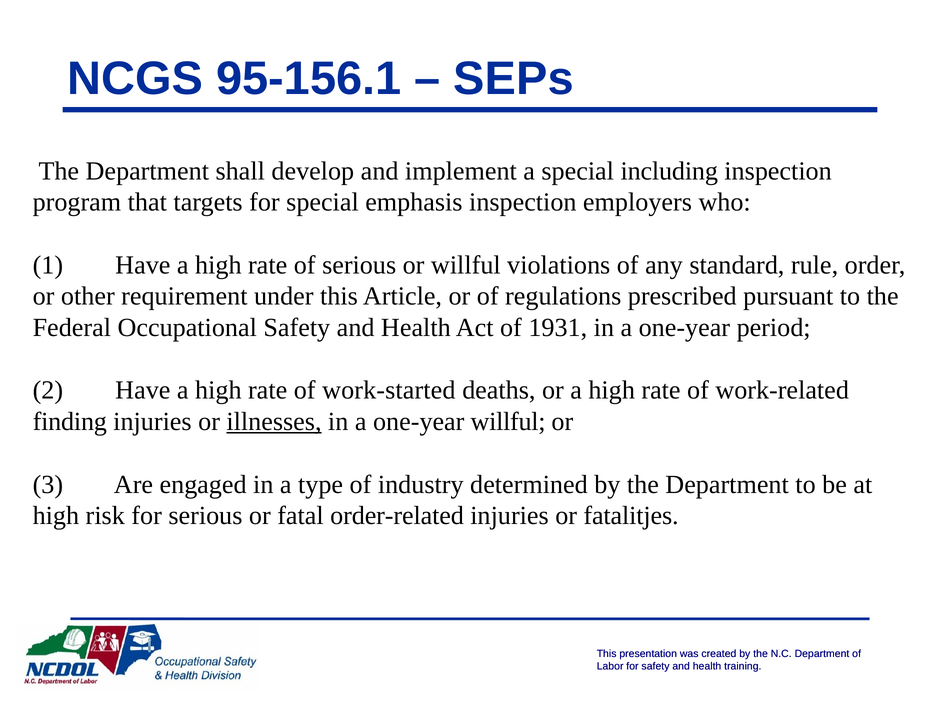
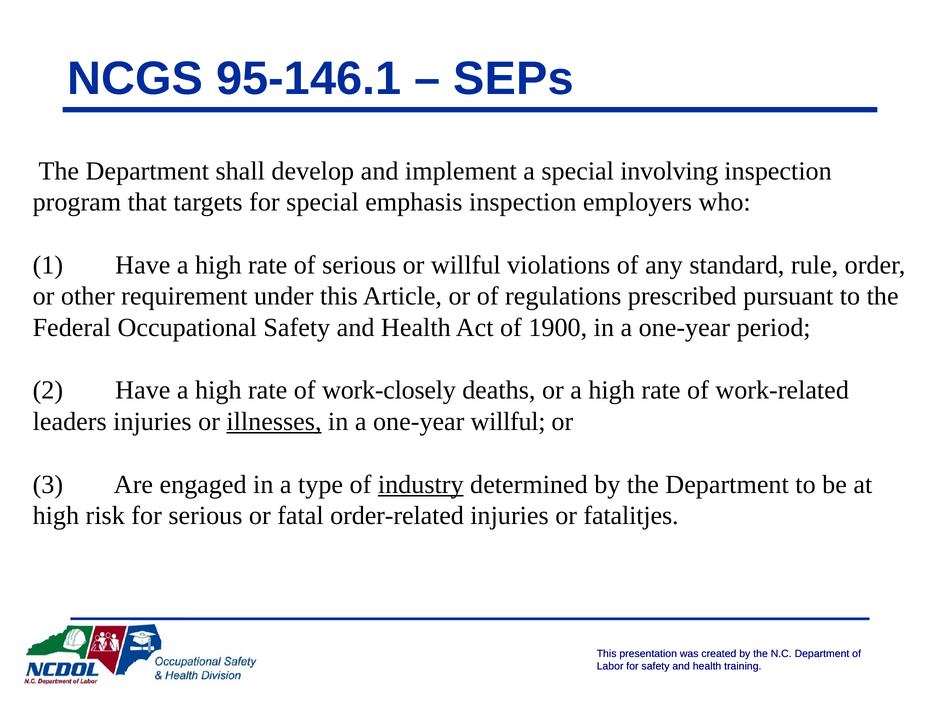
95-156.1: 95-156.1 -> 95-146.1 (309, 78)
including: including -> involving (669, 171)
1931: 1931 -> 1900 (558, 328)
work-started: work-started -> work-closely (389, 390)
finding: finding -> leaders (70, 422)
industry underline: none -> present (421, 484)
